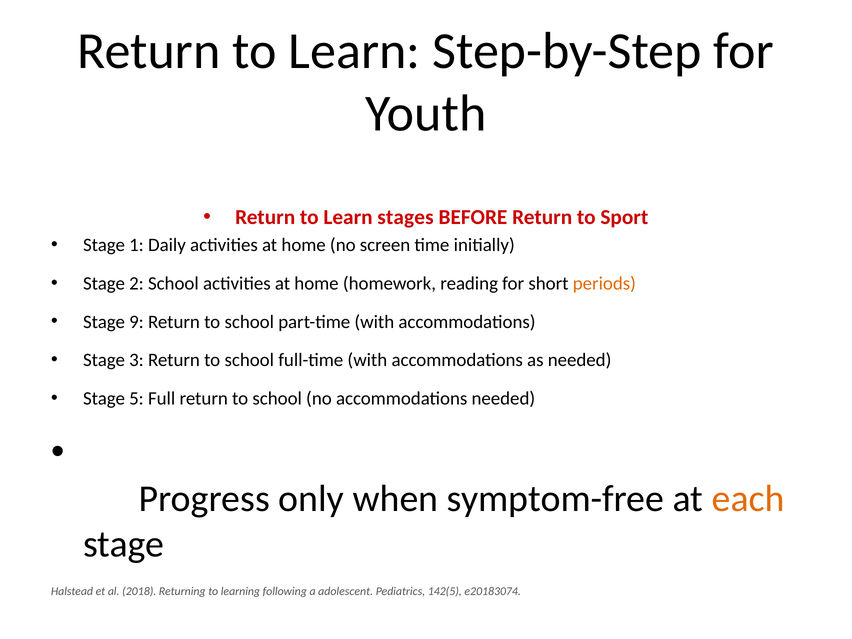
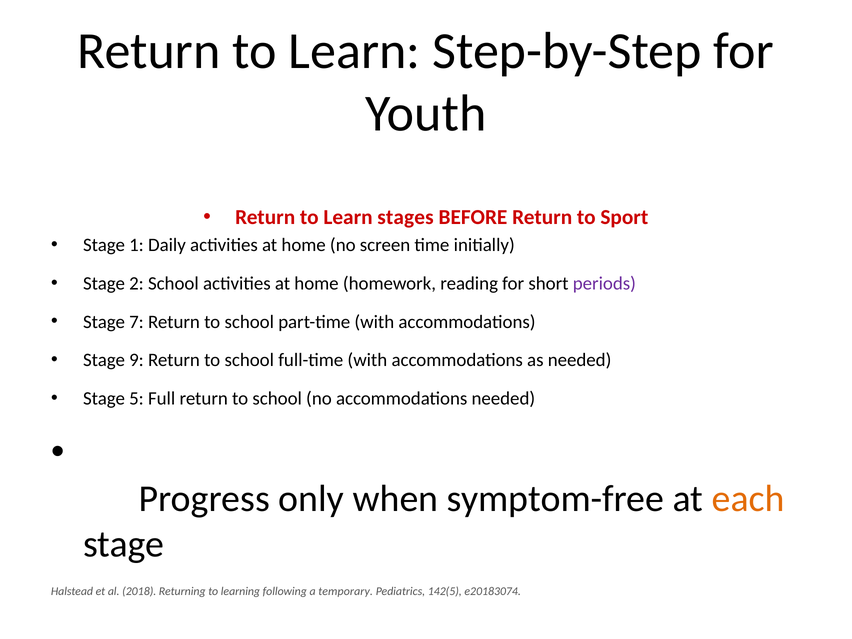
periods colour: orange -> purple (604, 283)
9: 9 -> 7 (136, 322)
3: 3 -> 9 (136, 360)
adolescent: adolescent -> temporary (346, 591)
